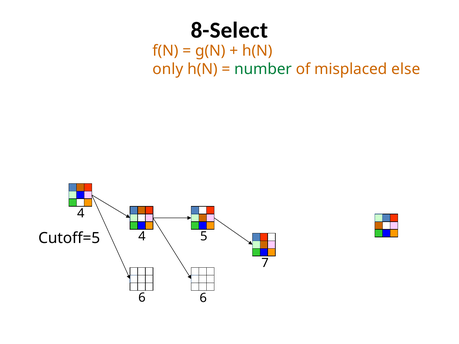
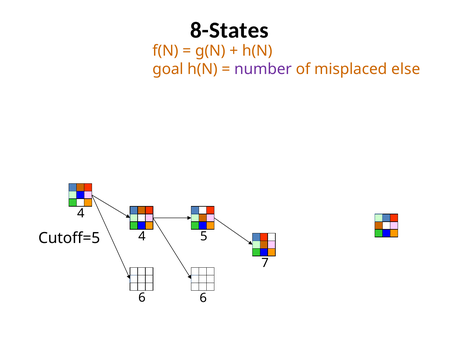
8-Select: 8-Select -> 8-States (229, 30)
only: only -> goal (168, 69)
number colour: green -> purple (263, 69)
